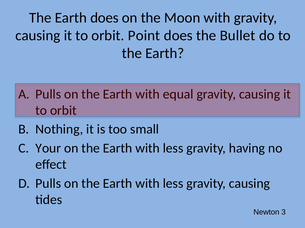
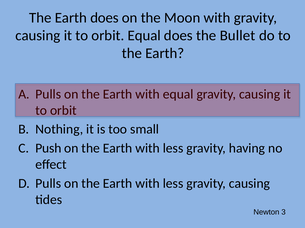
orbit Point: Point -> Equal (144, 36)
Your: Your -> Push (48, 149)
